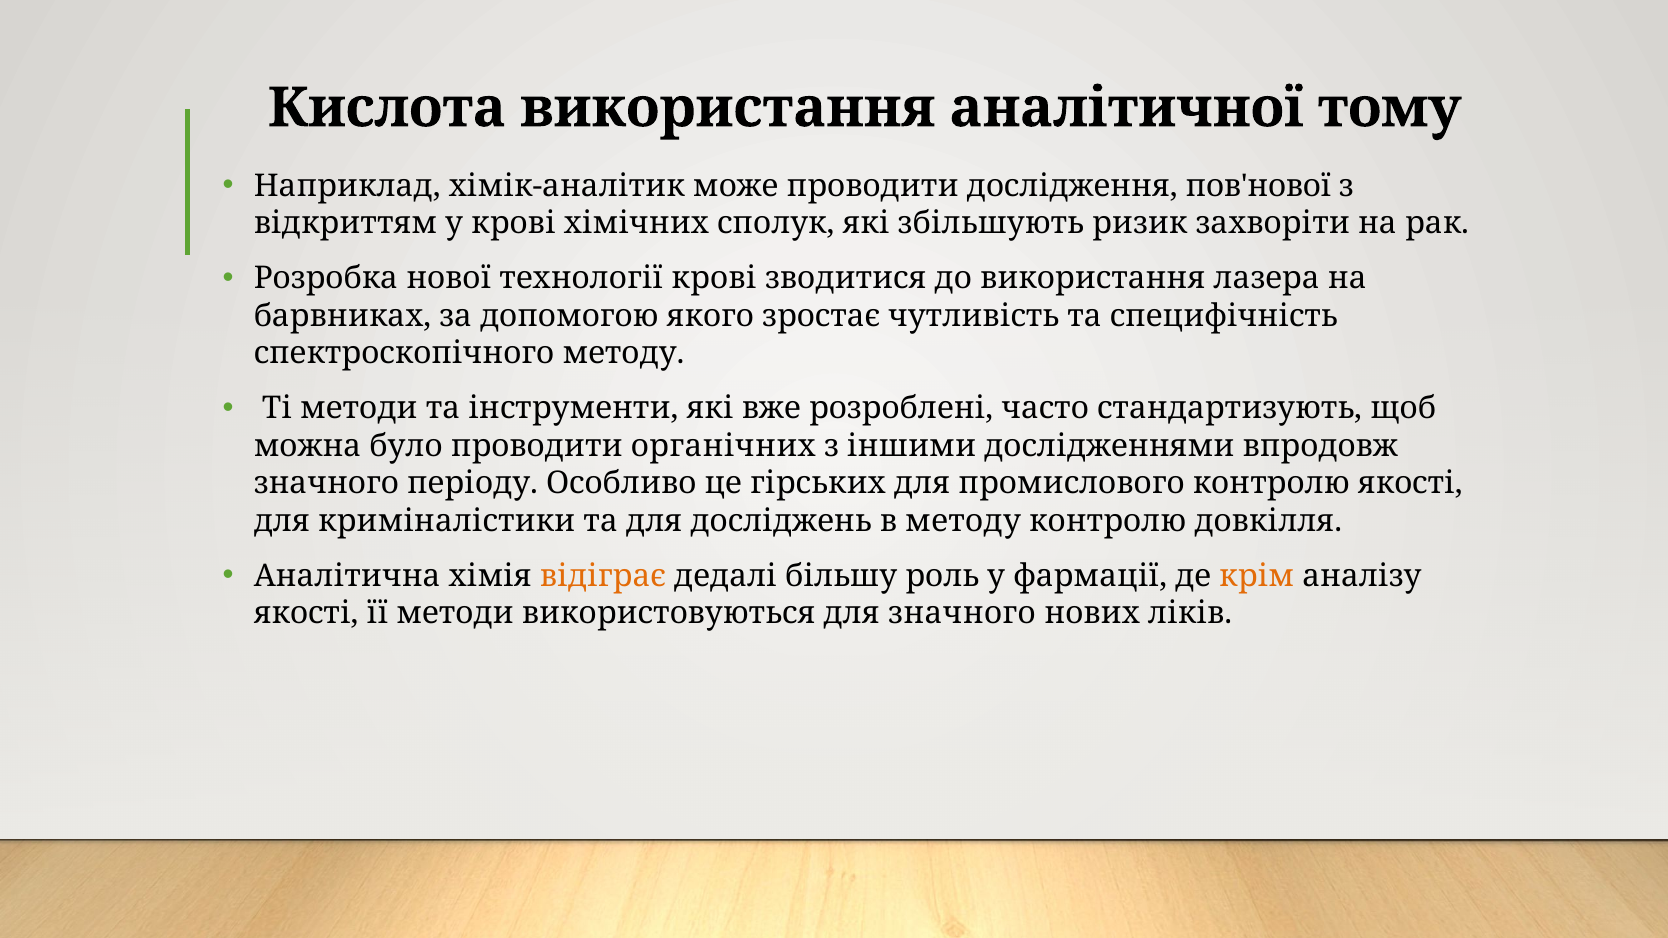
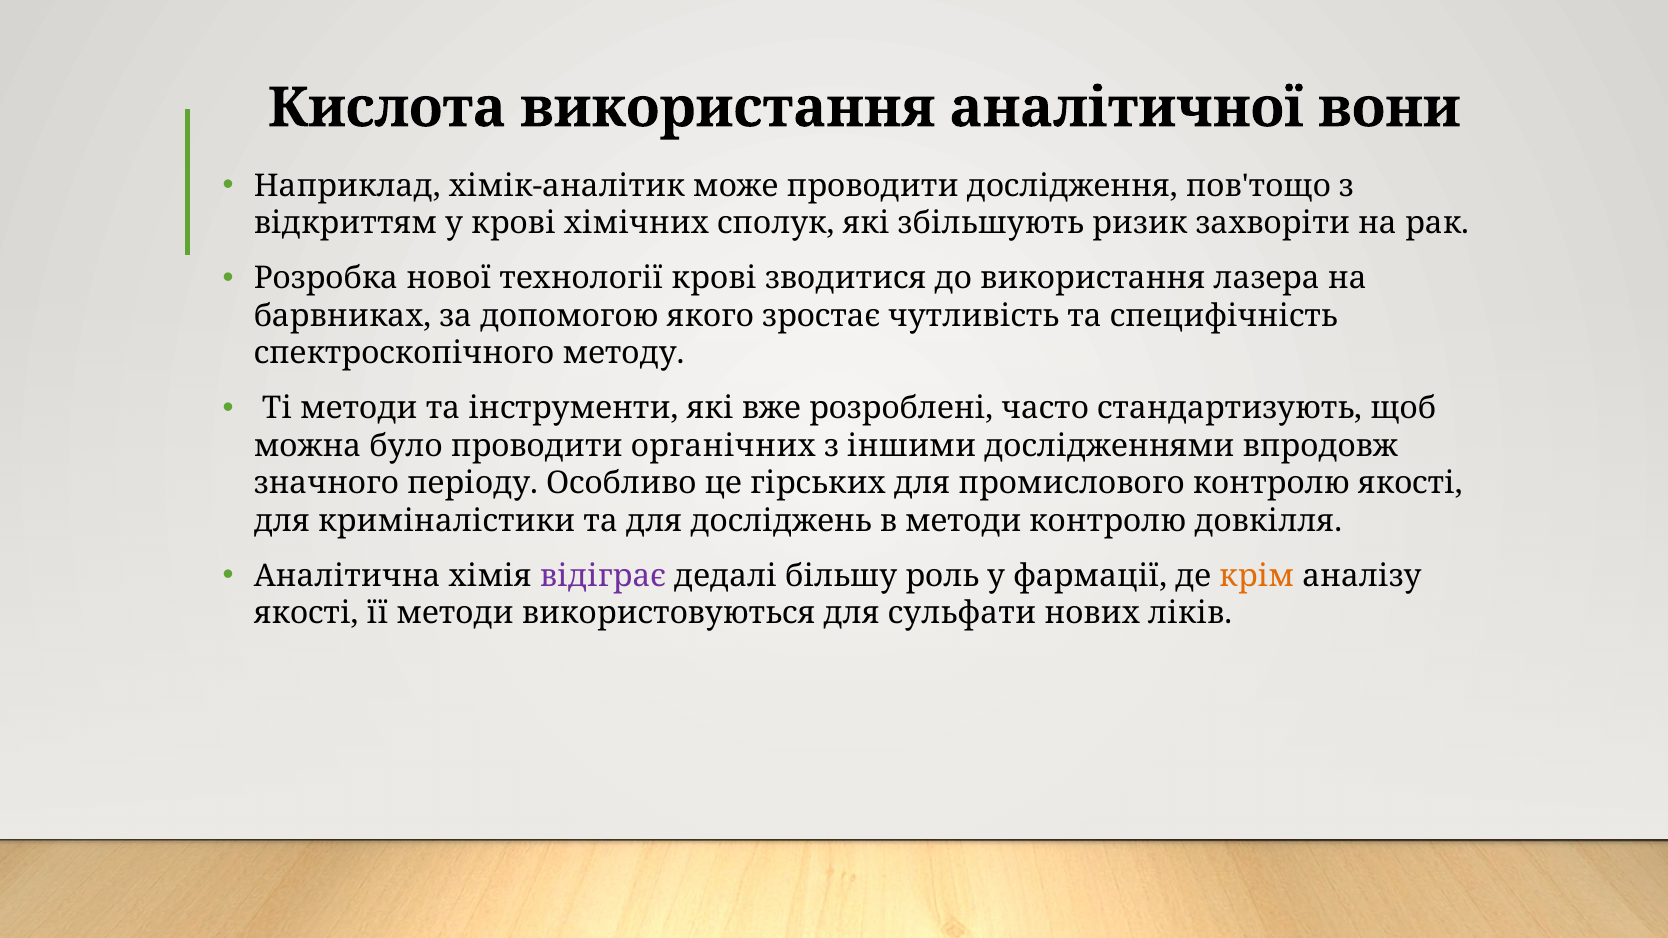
тому: тому -> вони (1389, 108)
пов'нової: пов'нової -> пов'тощо (1258, 186)
в методу: методу -> методи (963, 521)
відіграє colour: orange -> purple (603, 576)
для значного: значного -> сульфати (962, 614)
